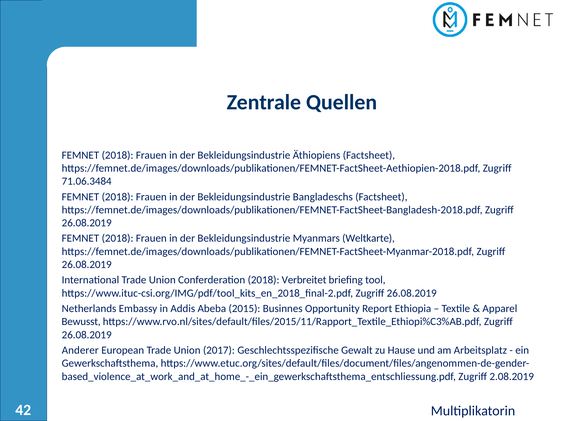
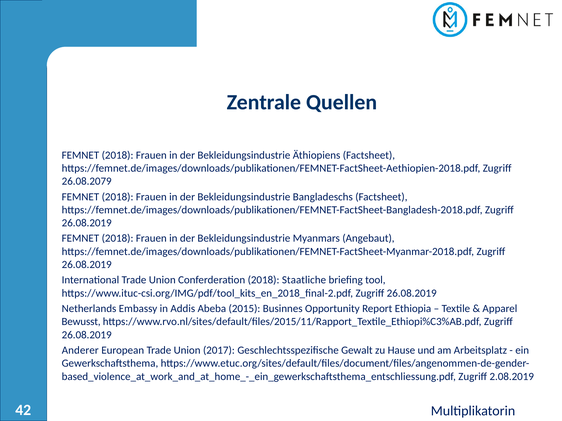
71.06.3484: 71.06.3484 -> 26.08.2079 (87, 181)
Weltkarte: Weltkarte -> Angebaut (368, 239)
Verbreitet: Verbreitet -> Staatliche (304, 280)
